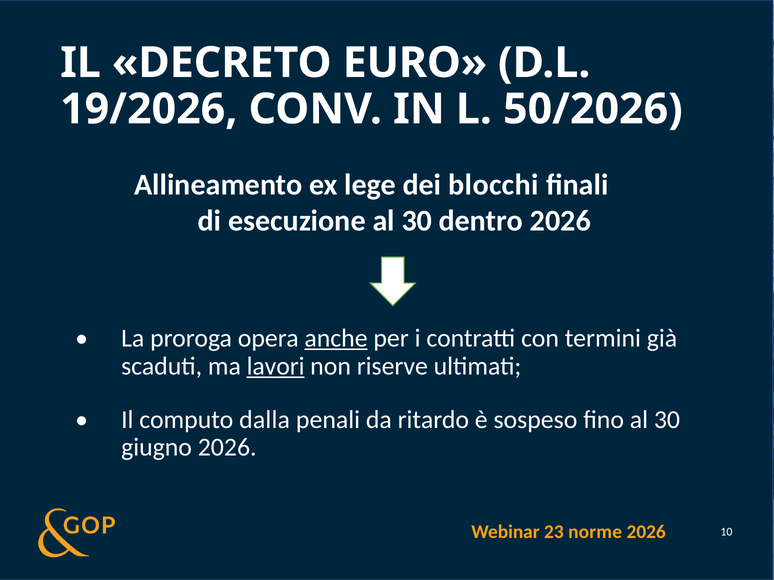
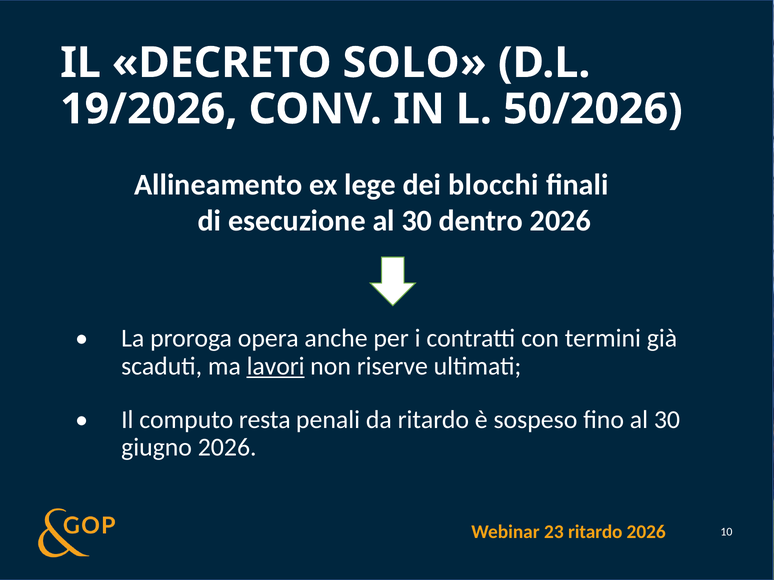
EURO: EURO -> SOLO (415, 63)
anche underline: present -> none (336, 339)
dalla: dalla -> resta (265, 420)
23 norme: norme -> ritardo (595, 532)
